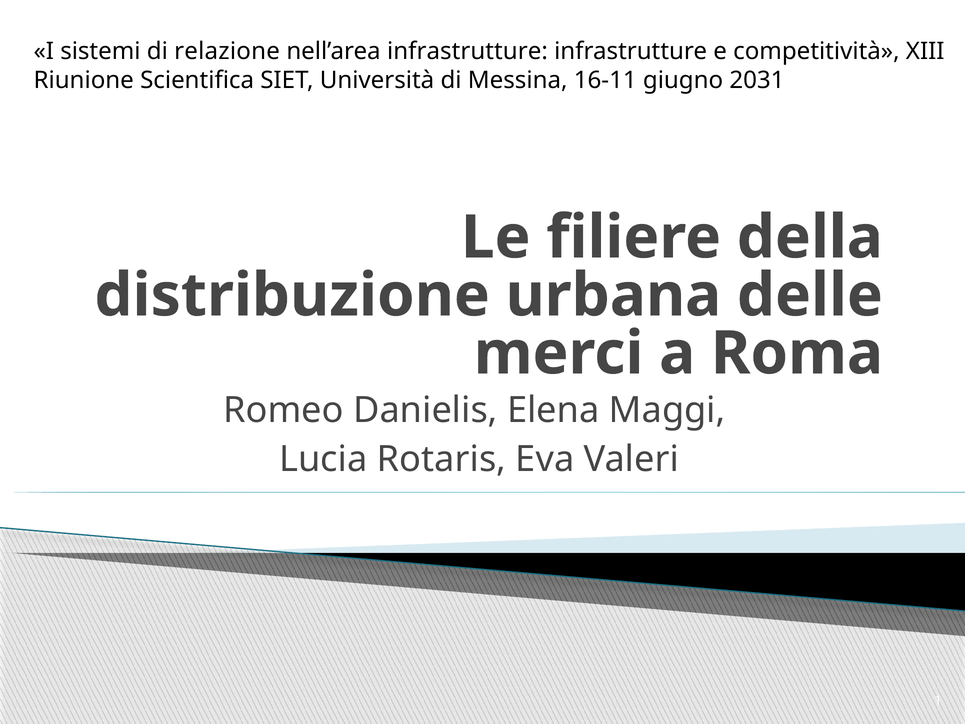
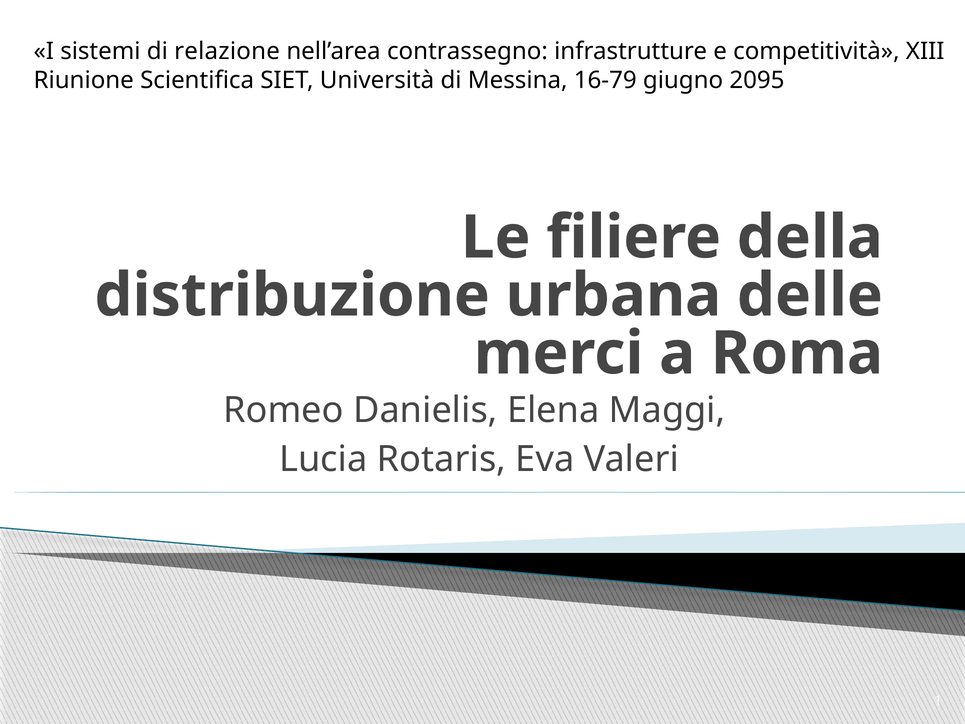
nell’area infrastrutture: infrastrutture -> contrassegno (467, 51)
16-11: 16-11 -> 16-79 (605, 80)
2031: 2031 -> 2095 (757, 80)
